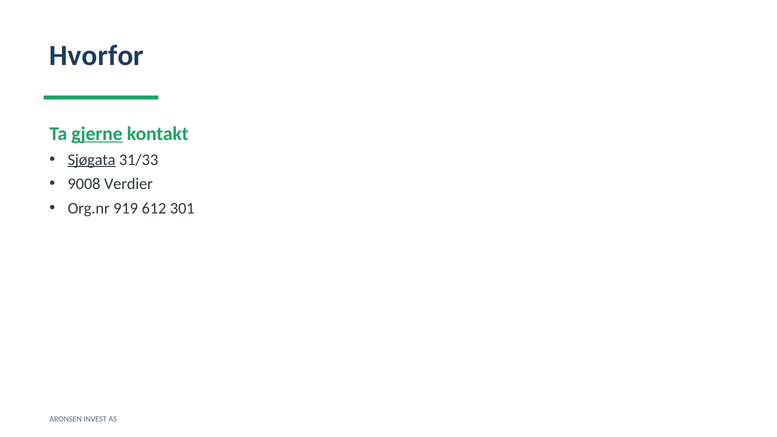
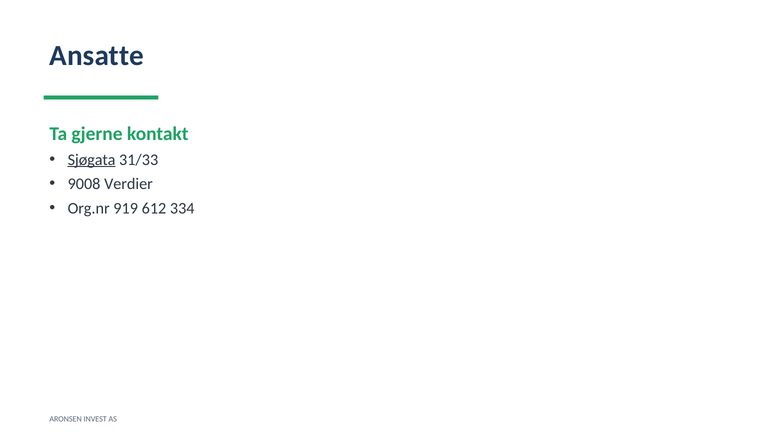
Hvorfor: Hvorfor -> Ansatte (97, 55)
gjerne underline: present -> none (97, 134)
301: 301 -> 334 (182, 208)
